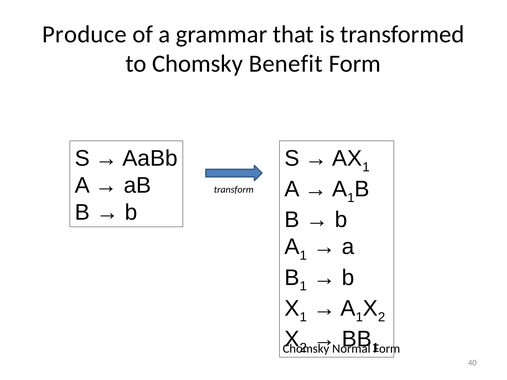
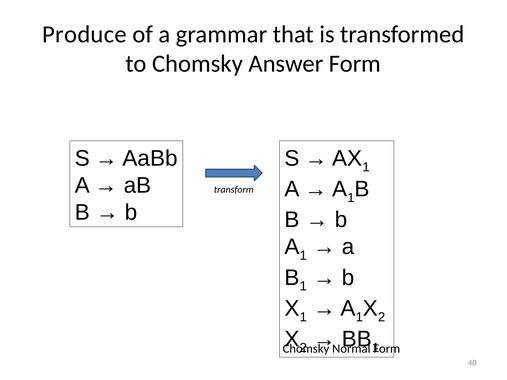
Benefit: Benefit -> Answer (286, 64)
